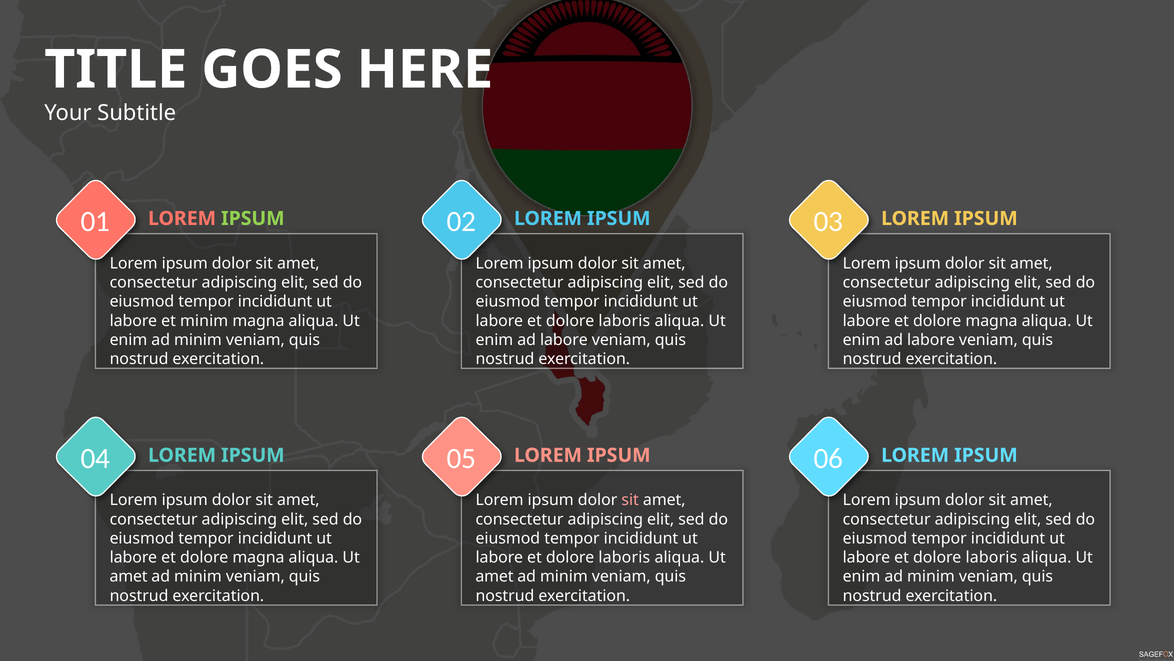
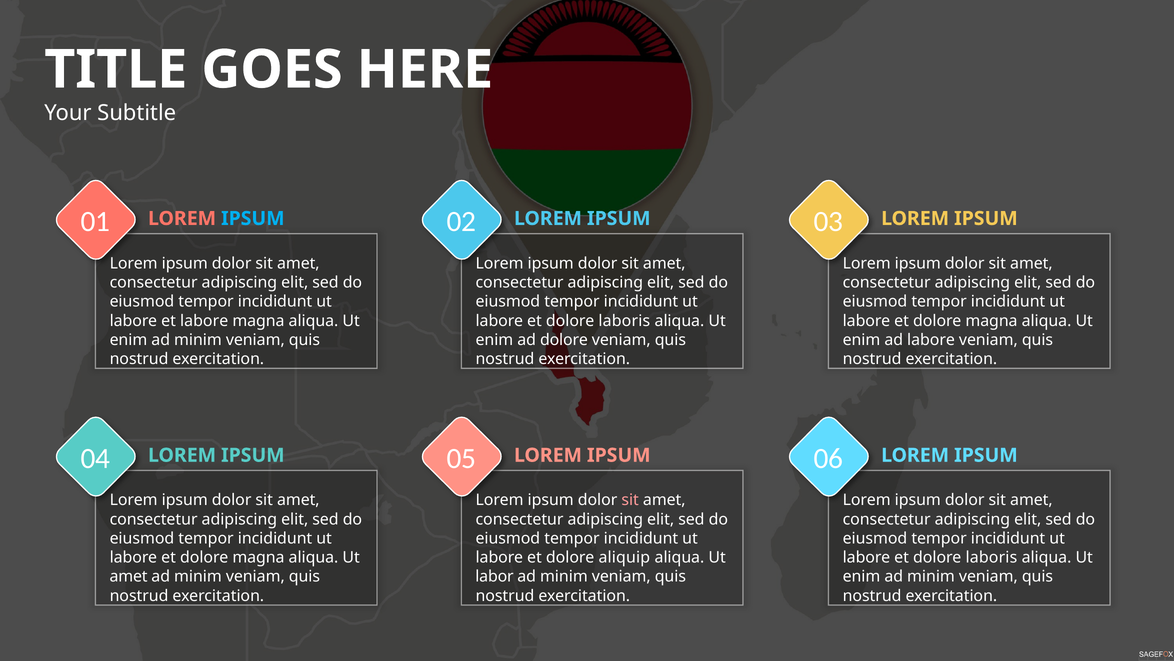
IPSUM colour: light green -> light blue (253, 218)
et minim: minim -> labore (204, 320)
labore: labore -> dolore (564, 340)
laboris: laboris -> aliquip (624, 557)
amet: amet -> labor (494, 576)
